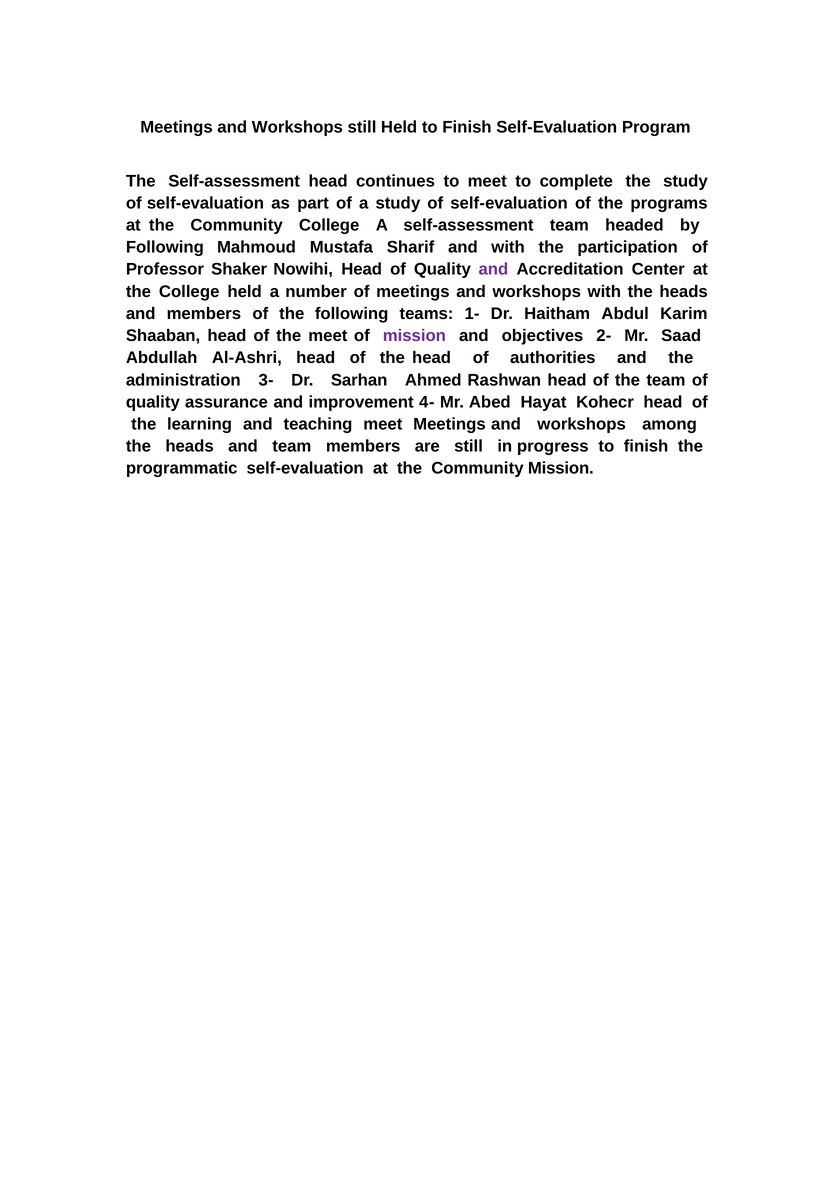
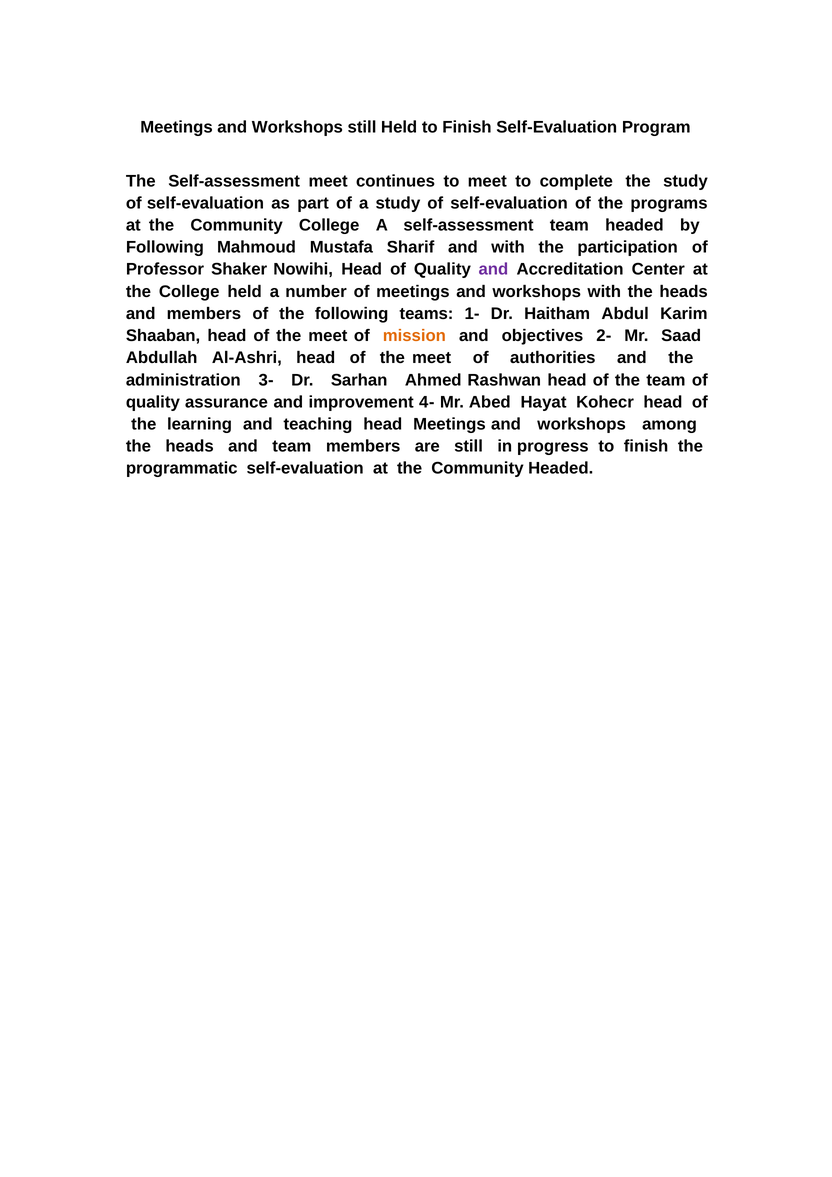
Self-assessment head: head -> meet (328, 181)
mission colour: purple -> orange (414, 336)
head: head -> meet (432, 358)
teaching meet: meet -> head (383, 424)
Community Mission: Mission -> Headed (561, 469)
